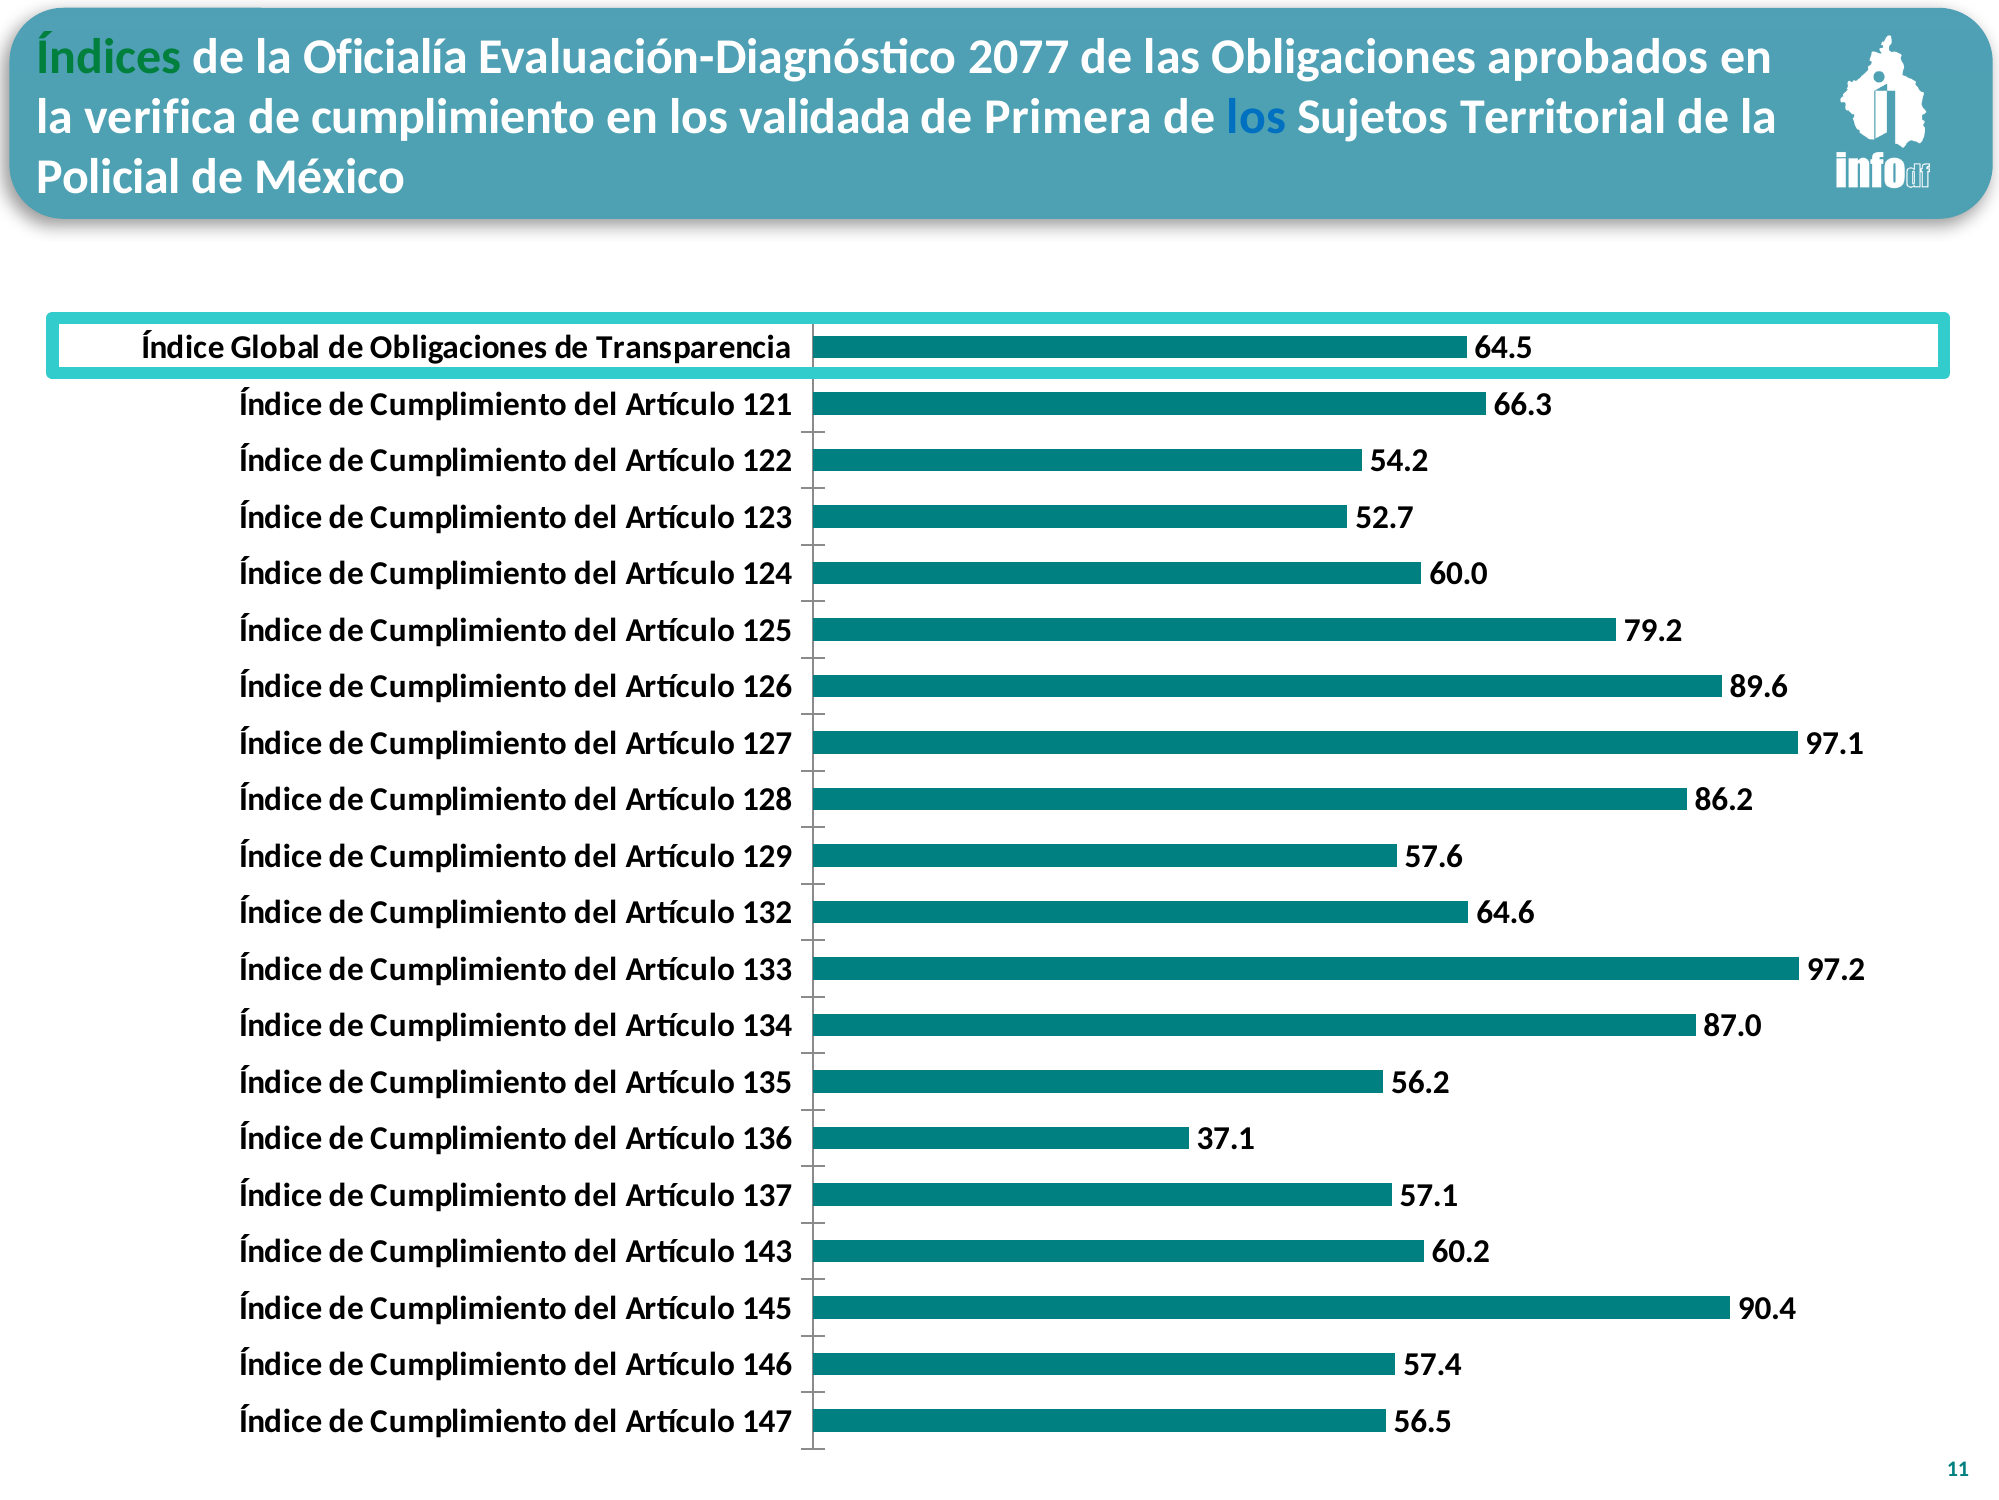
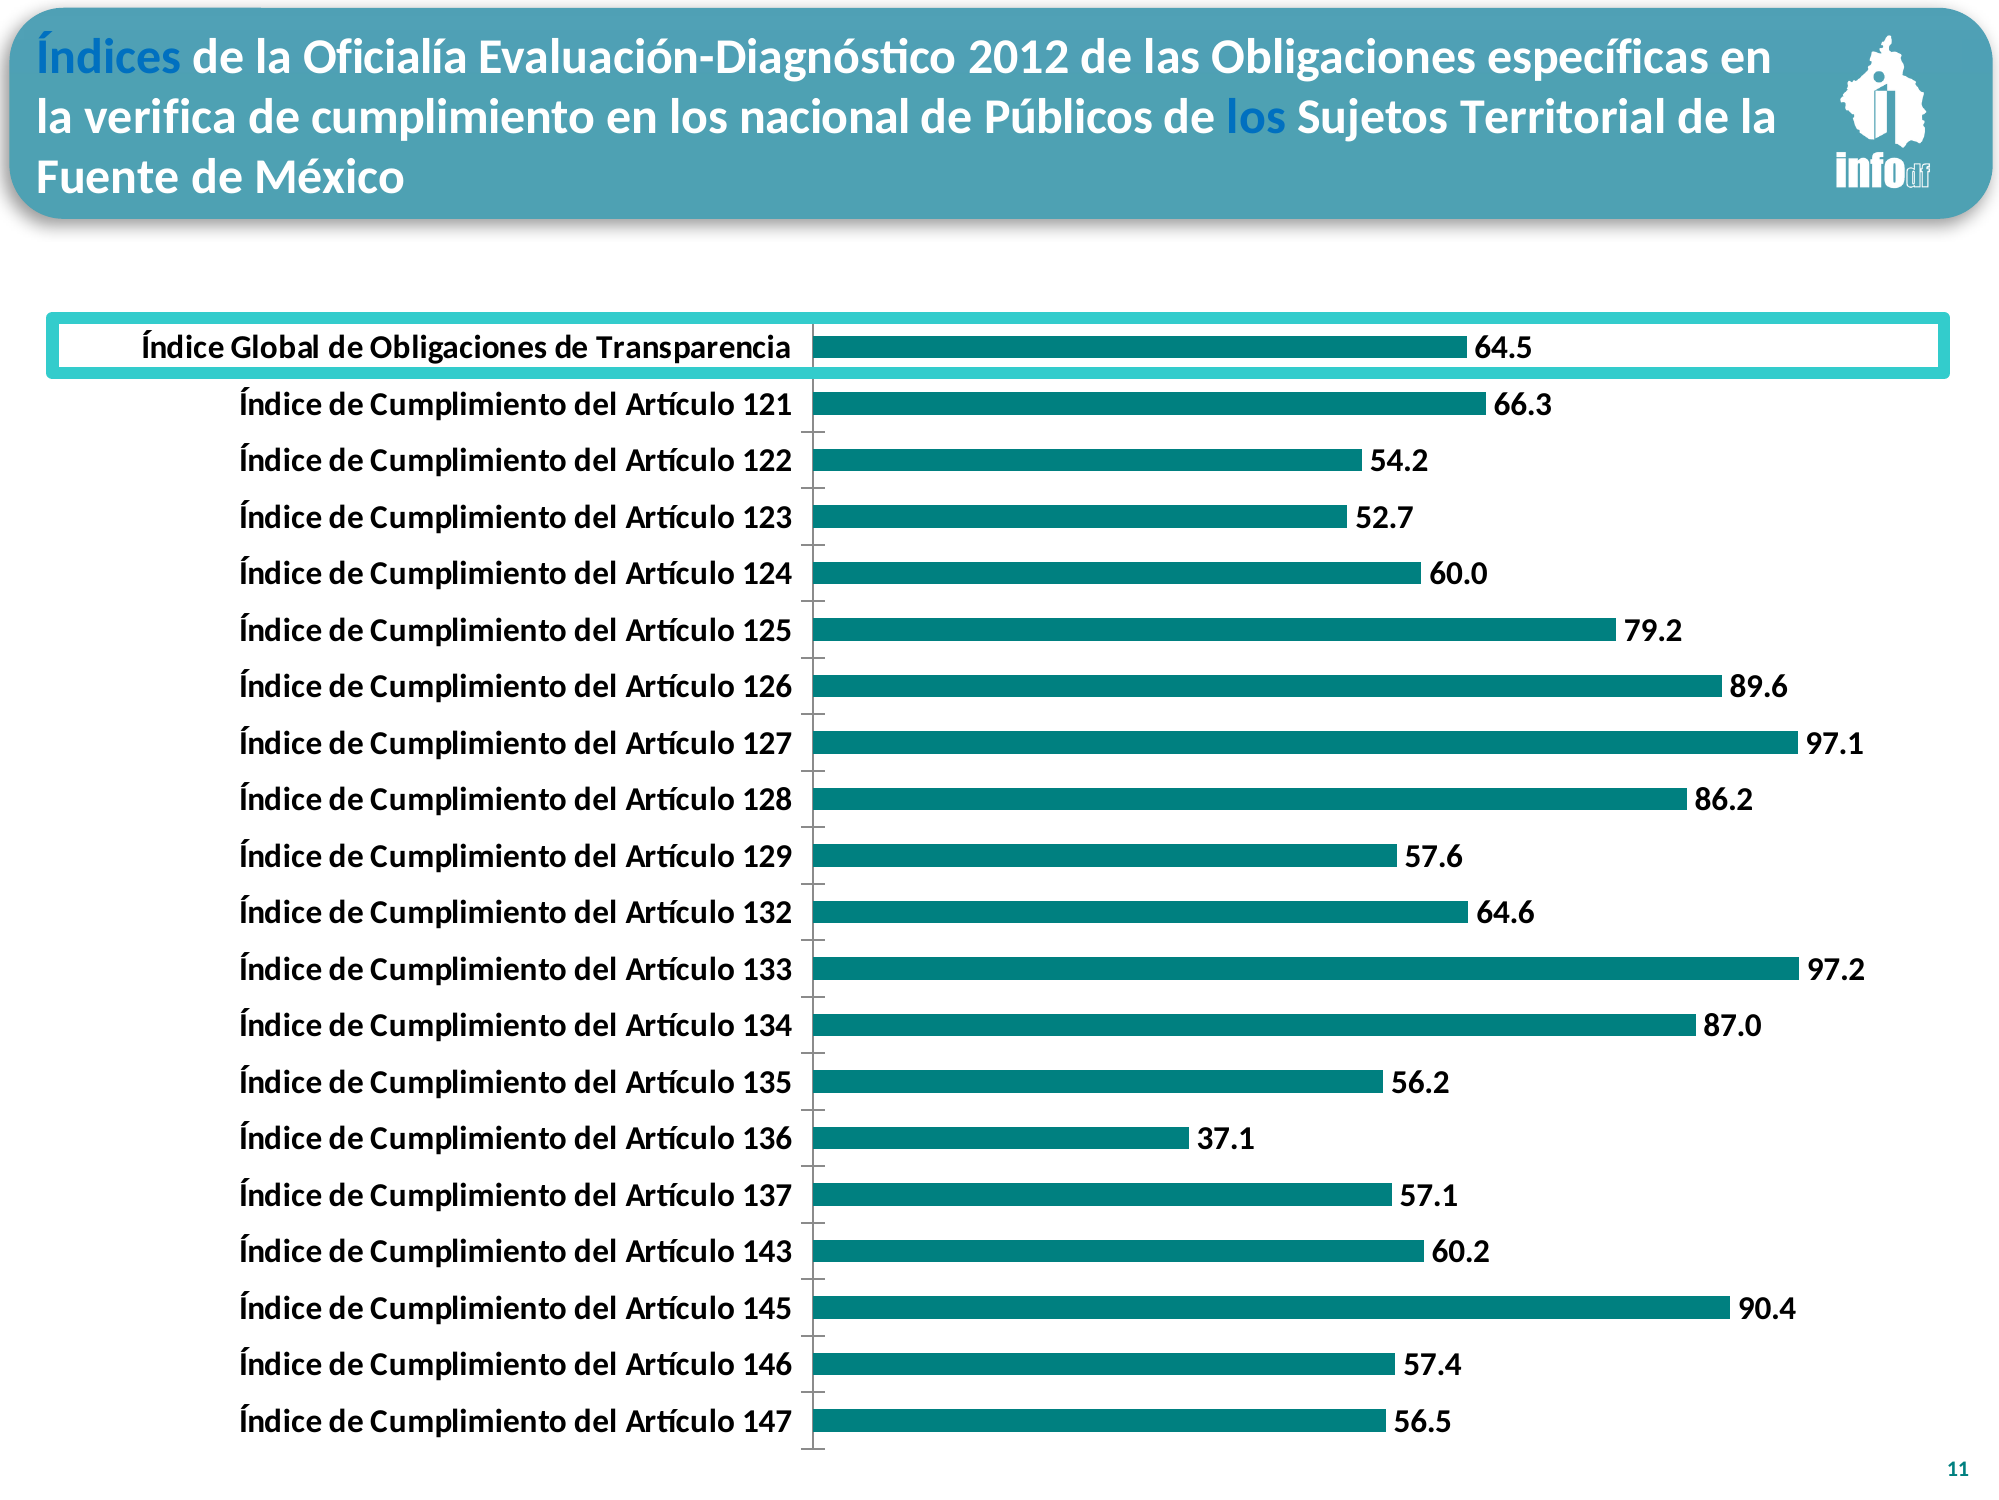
Índices colour: green -> blue (109, 57)
2077: 2077 -> 2012 (1019, 57)
aprobados: aprobados -> específicas (1598, 57)
validada: validada -> nacional (825, 117)
Primera: Primera -> Públicos (1069, 117)
Policial: Policial -> Fuente (108, 177)
